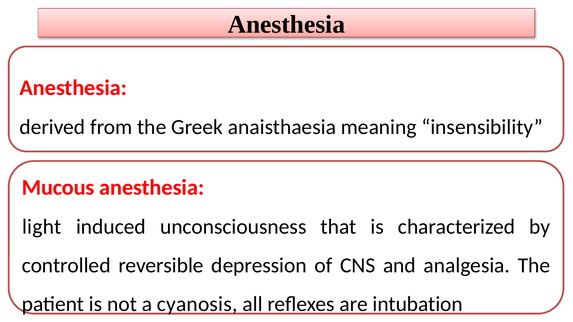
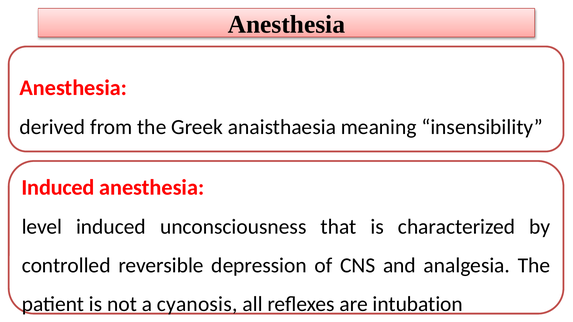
Mucous: Mucous -> Induced (58, 188)
light: light -> level (42, 227)
